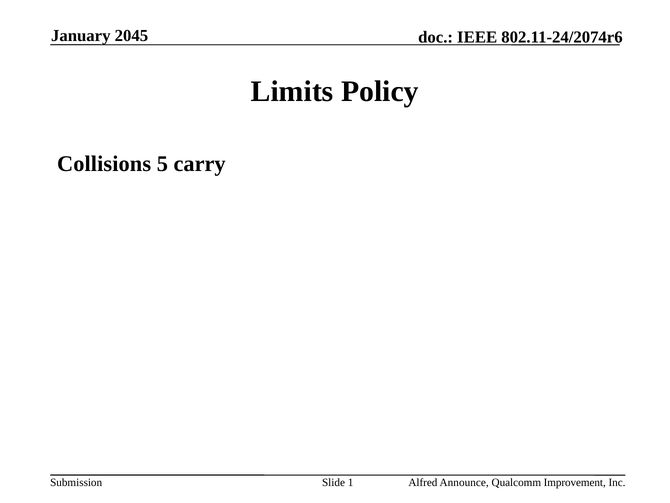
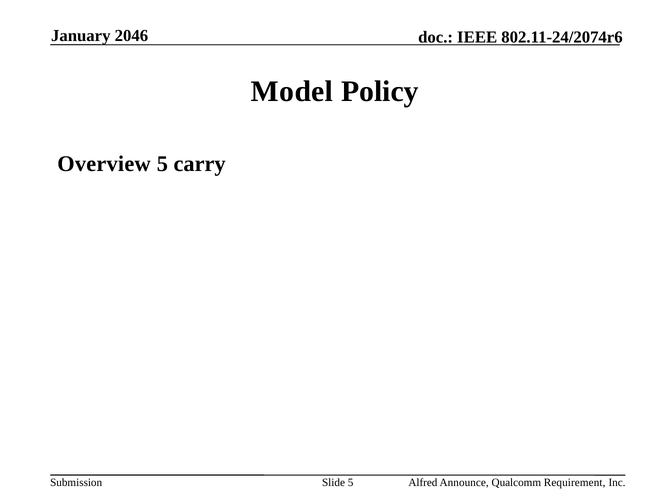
2045: 2045 -> 2046 (131, 36)
Limits: Limits -> Model (292, 91)
Collisions: Collisions -> Overview (104, 164)
Slide 1: 1 -> 5 (351, 482)
Improvement: Improvement -> Requirement (575, 482)
